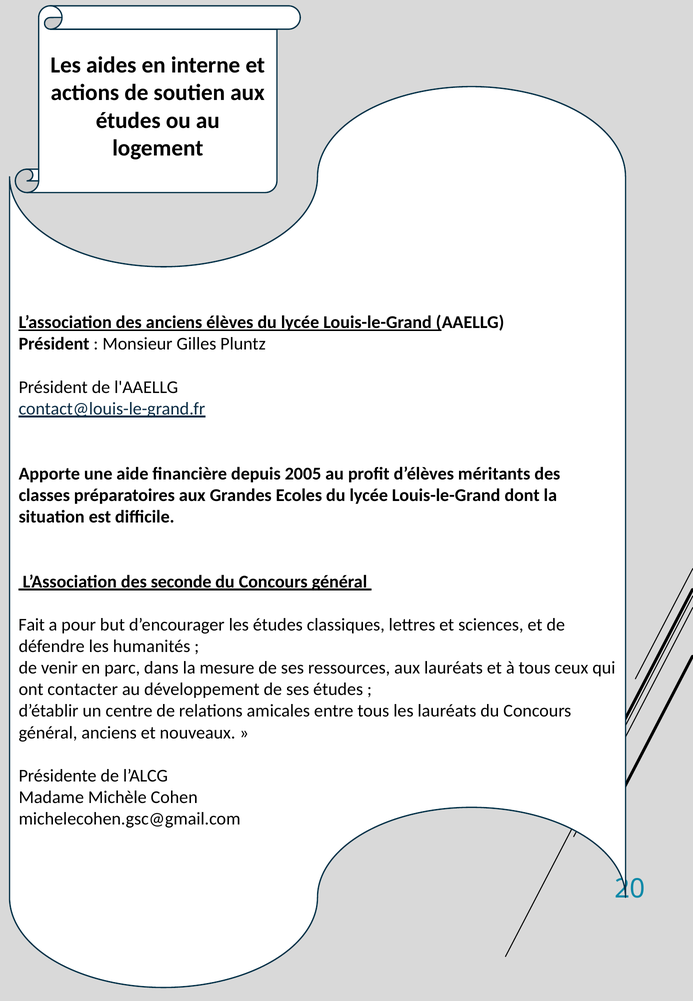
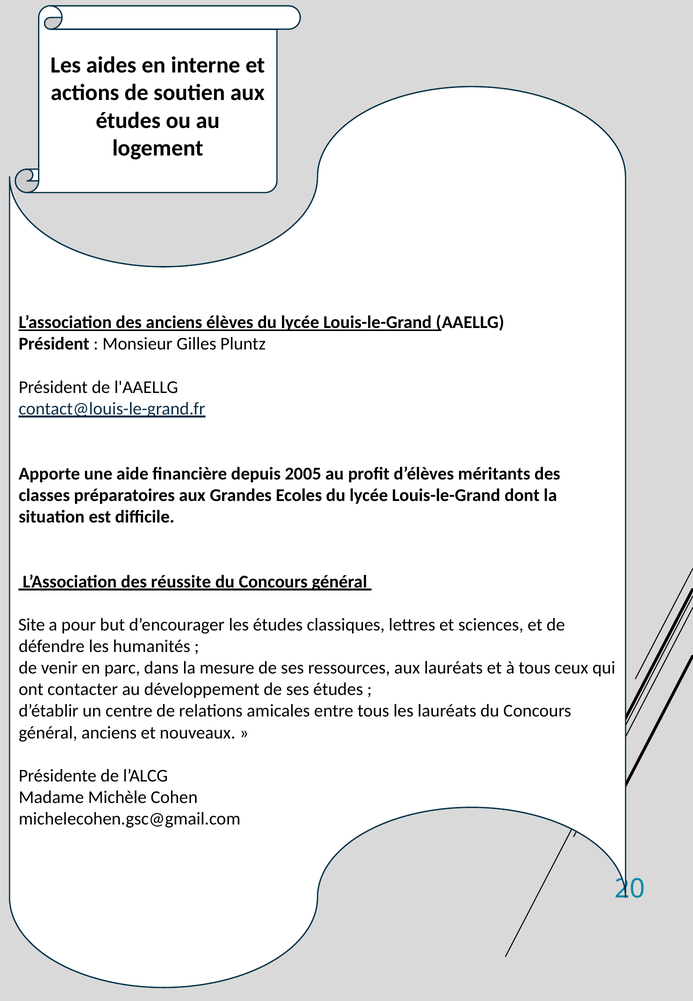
seconde: seconde -> réussite (181, 582)
Fait: Fait -> Site (32, 625)
